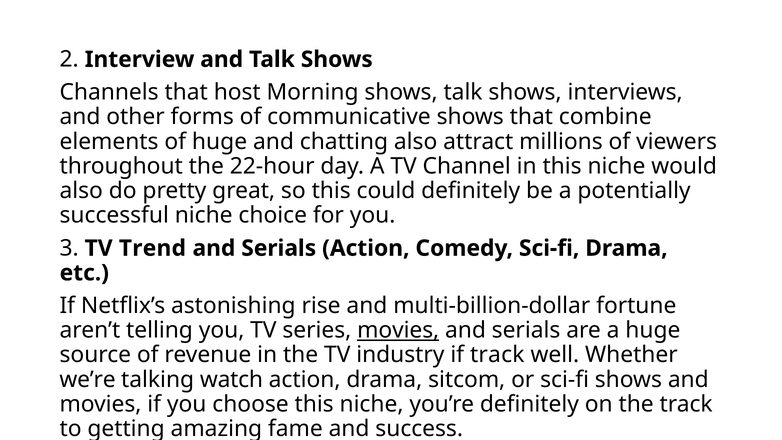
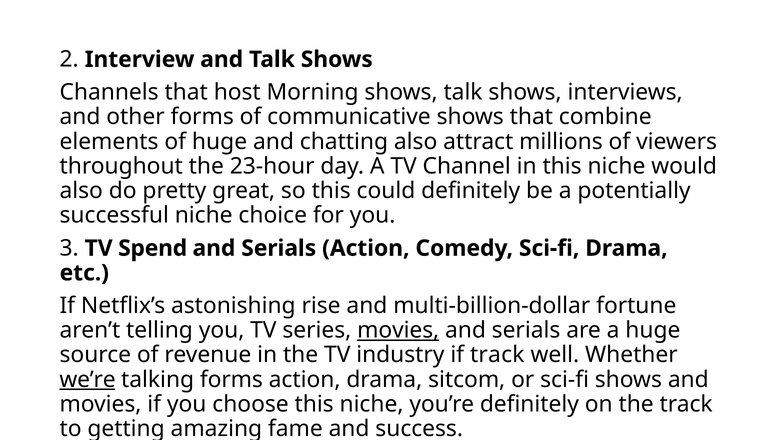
22-hour: 22-hour -> 23-hour (272, 166)
Trend: Trend -> Spend (153, 248)
we’re underline: none -> present (88, 379)
talking watch: watch -> forms (231, 379)
